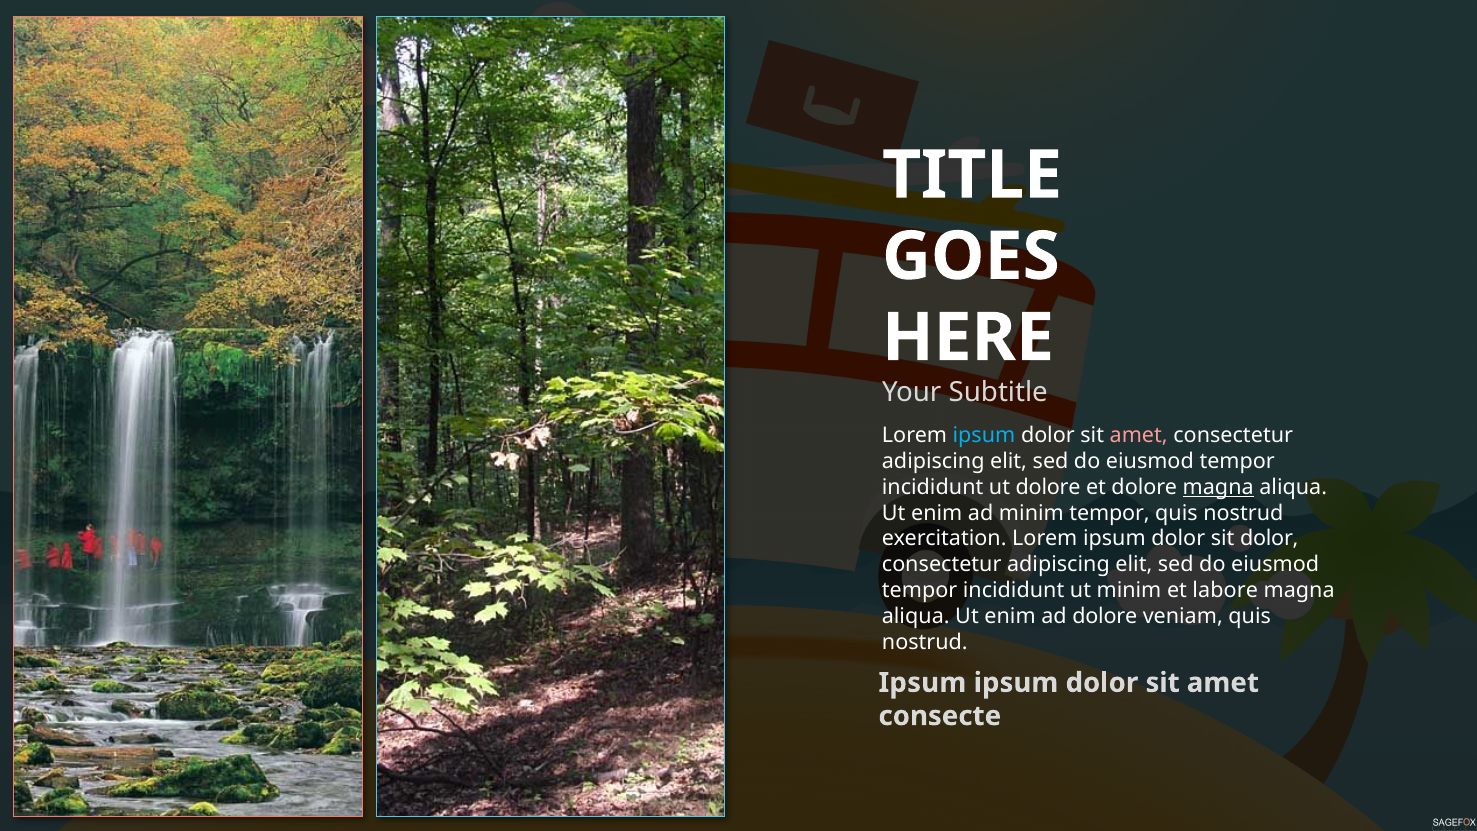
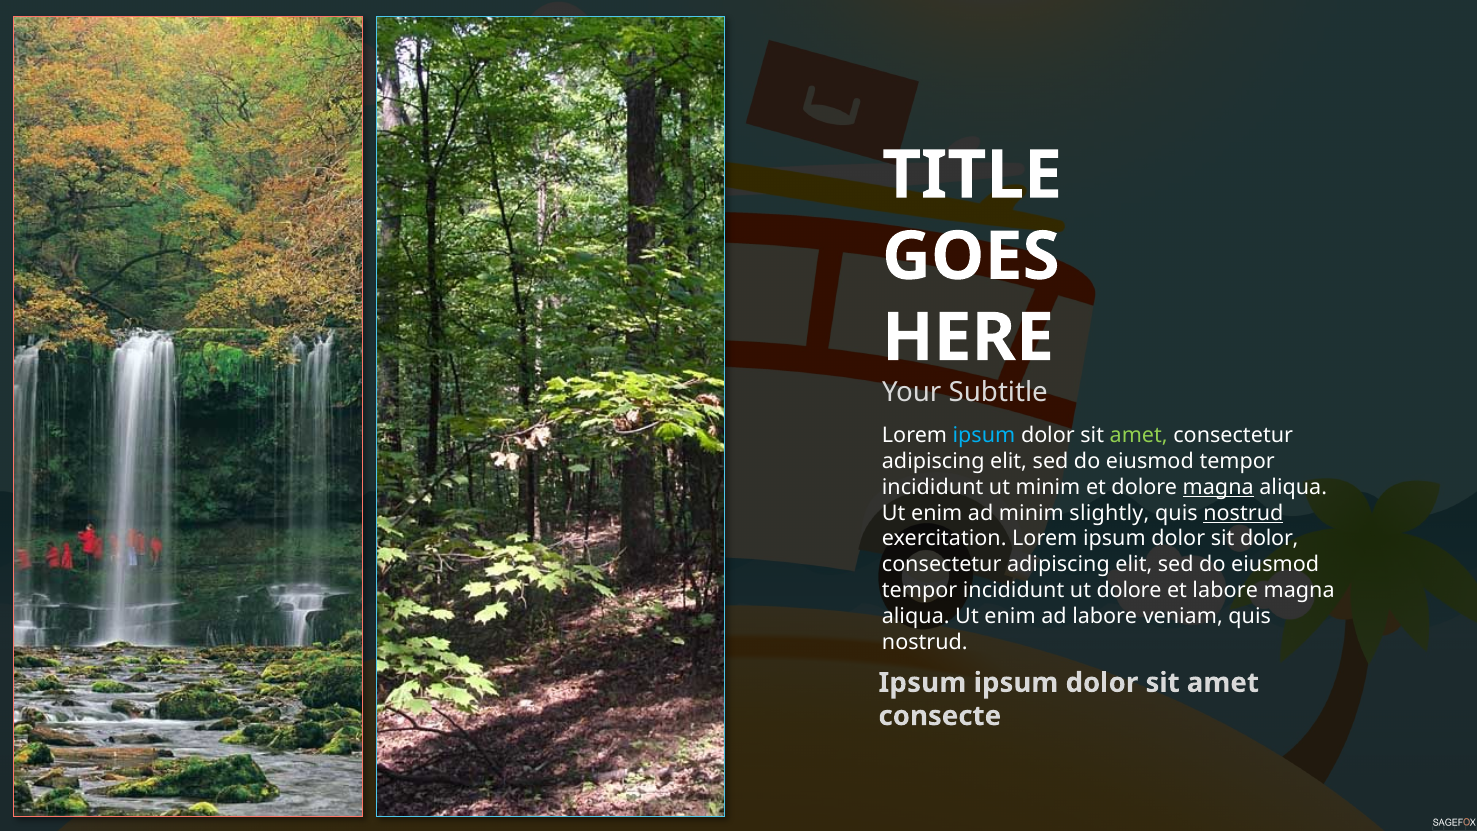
amet colour: pink -> light green (1139, 435)
ut dolore: dolore -> minim (1048, 487)
minim tempor: tempor -> slightly (1109, 513)
nostrud underline: none -> present (1243, 513)
ut minim: minim -> dolore (1129, 590)
ad dolore: dolore -> labore (1105, 616)
